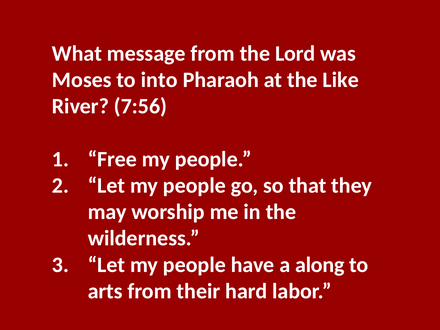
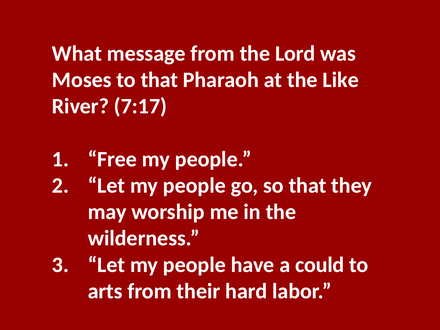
to into: into -> that (159, 80)
7:56: 7:56 -> 7:17 (141, 106)
along: along -> could (320, 265)
